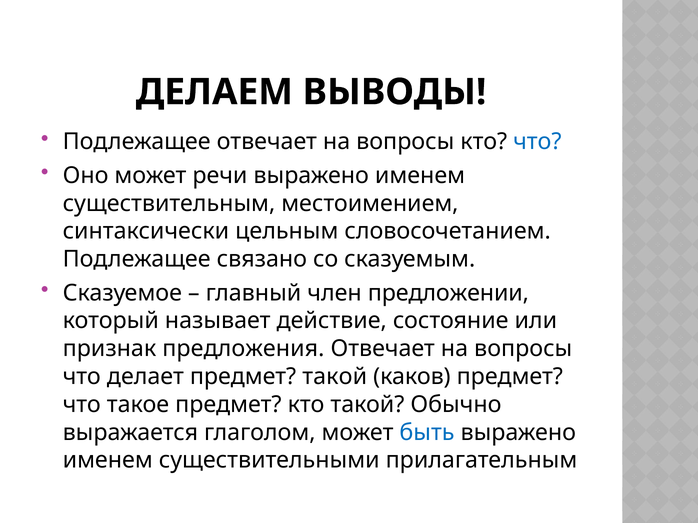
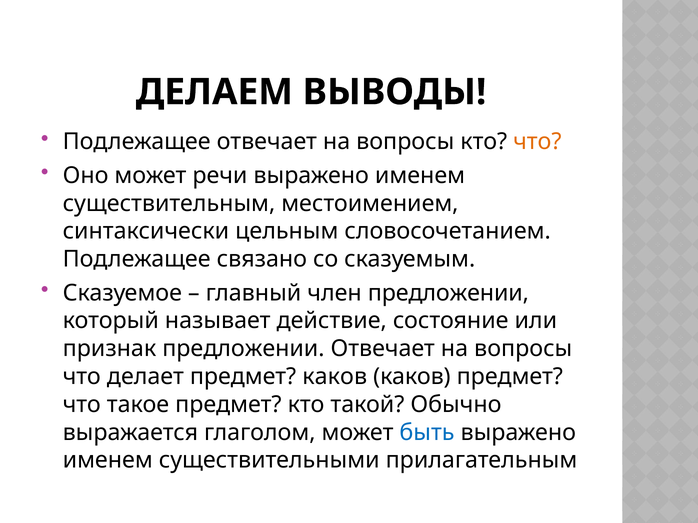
что colour: blue -> orange (537, 142)
признак предложения: предложения -> предложении (243, 349)
предмет такой: такой -> каков (335, 377)
